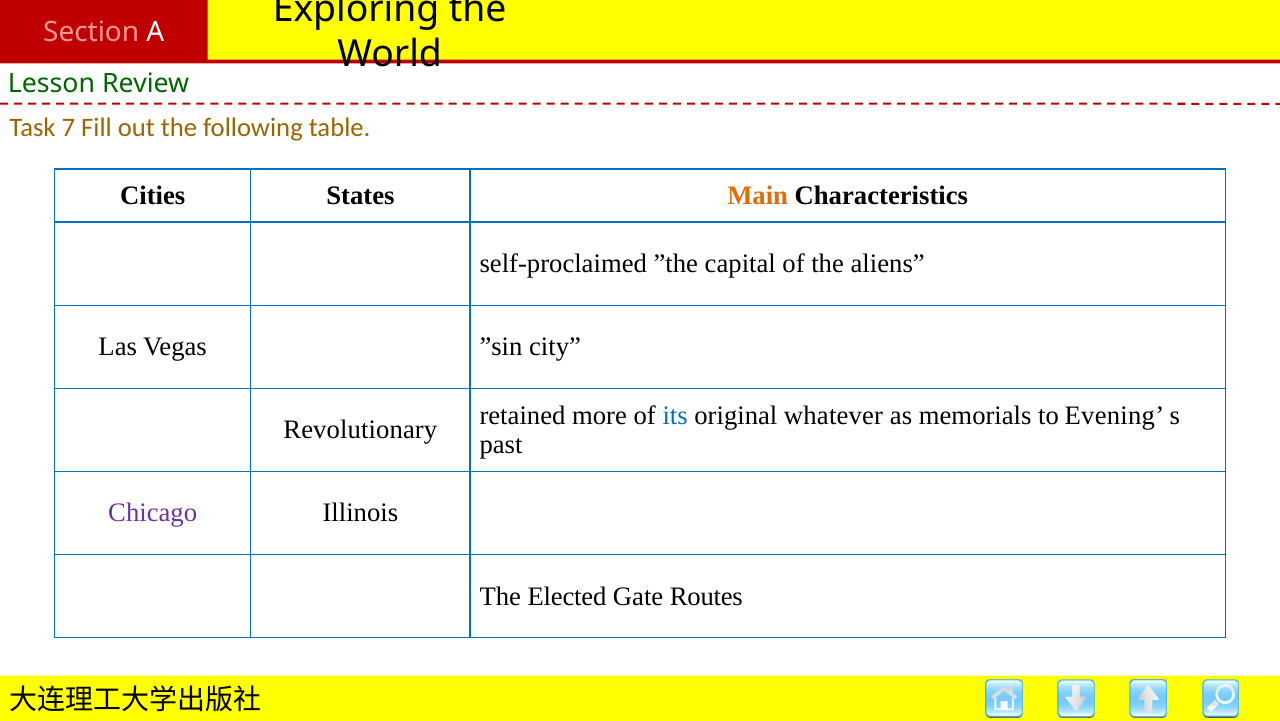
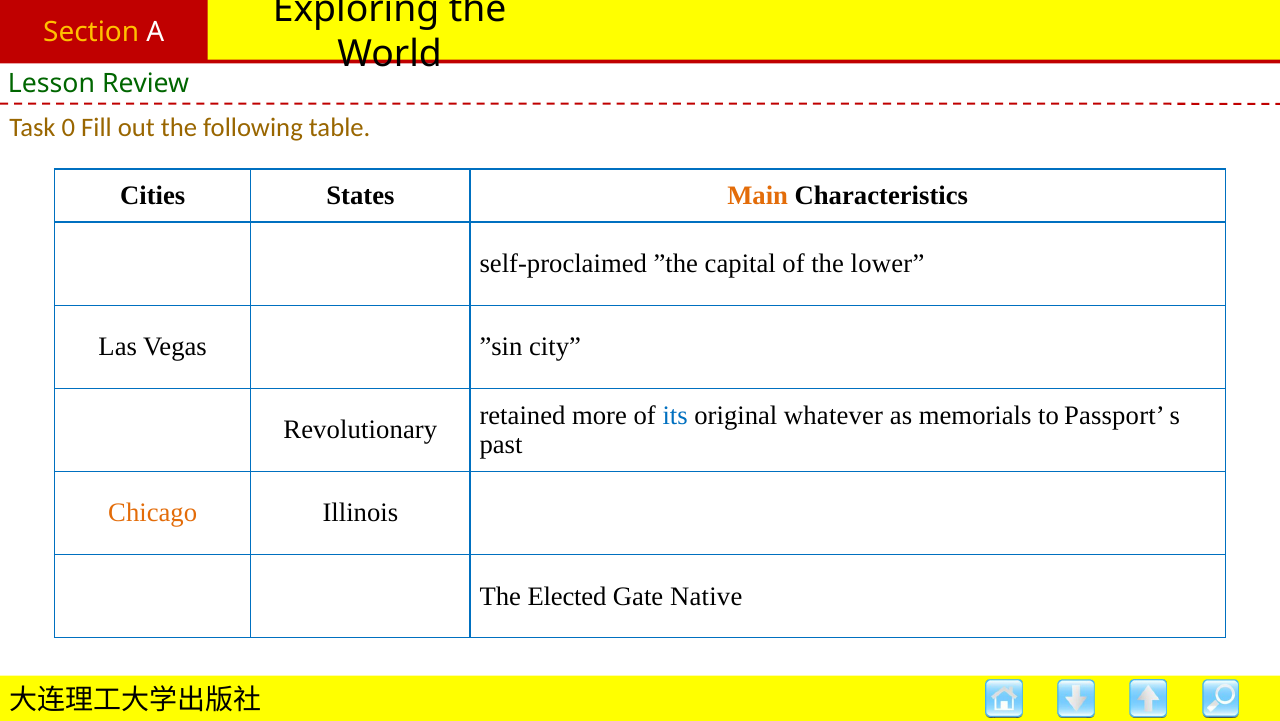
Section colour: pink -> yellow (91, 32)
7: 7 -> 0 (68, 127)
aliens: aliens -> lower (888, 264)
Evening: Evening -> Passport (1114, 415)
Chicago colour: purple -> orange (153, 513)
Routes: Routes -> Native (706, 596)
